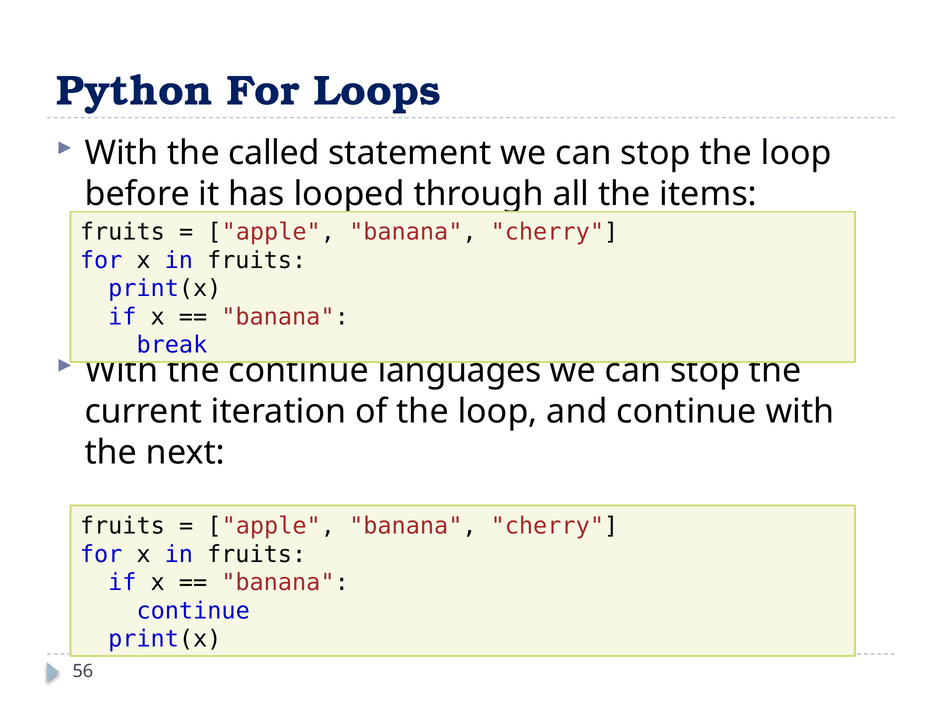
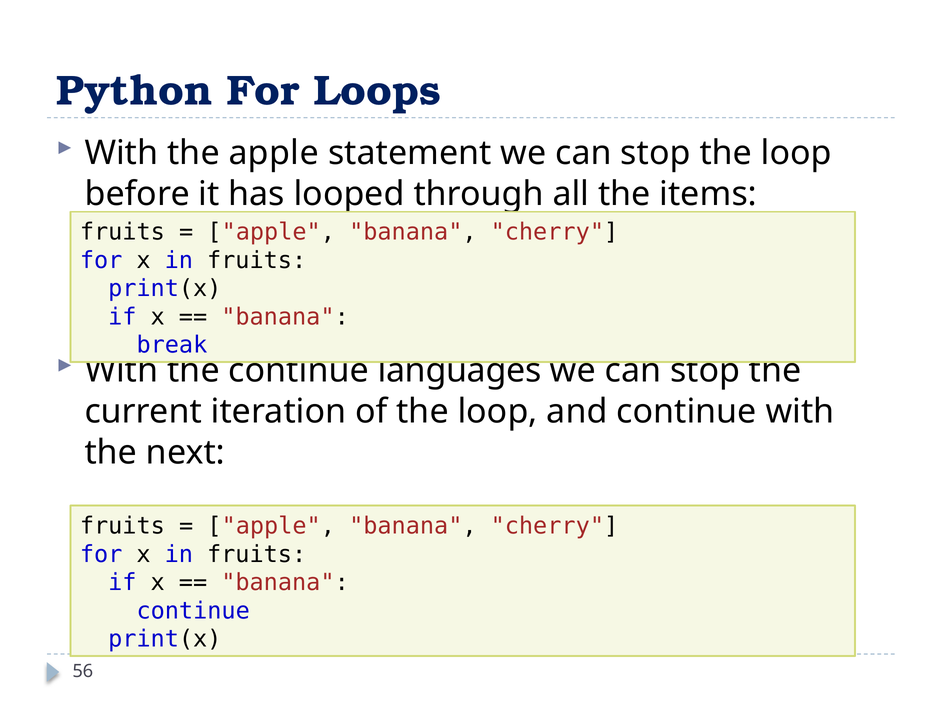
the called: called -> apple (274, 153)
